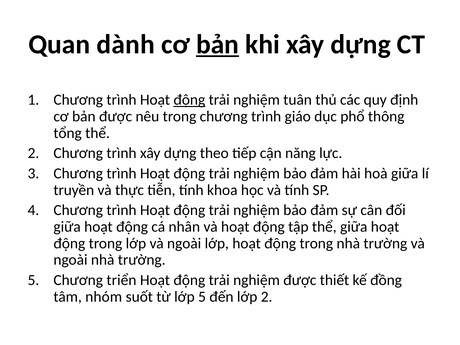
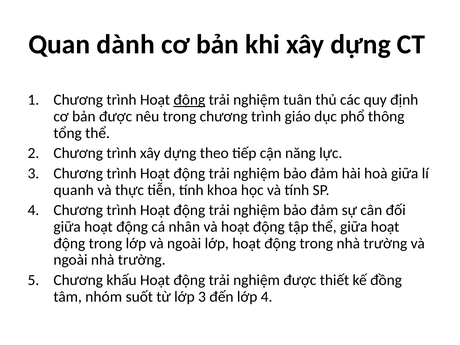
bản underline: present -> none (218, 44)
truyền: truyền -> quanh (74, 190)
triển: triển -> khấu (122, 280)
lớp 5: 5 -> 3 (202, 297)
lớp 2: 2 -> 4 (267, 297)
